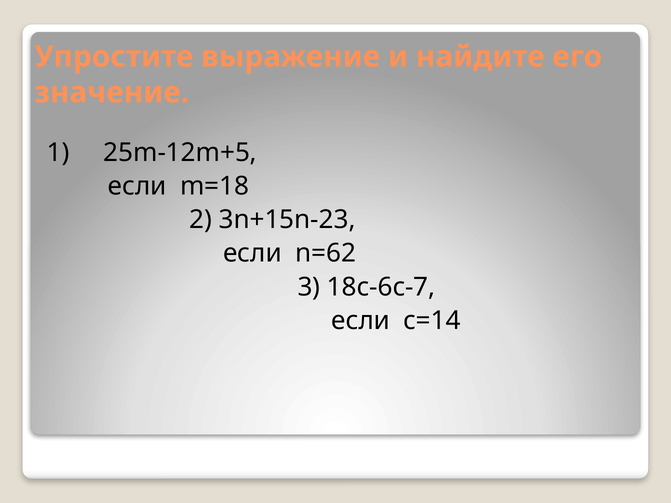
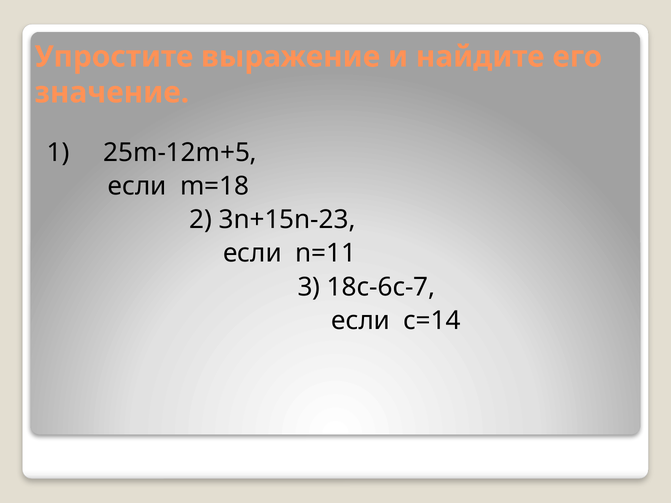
n=62: n=62 -> n=11 (326, 253)
